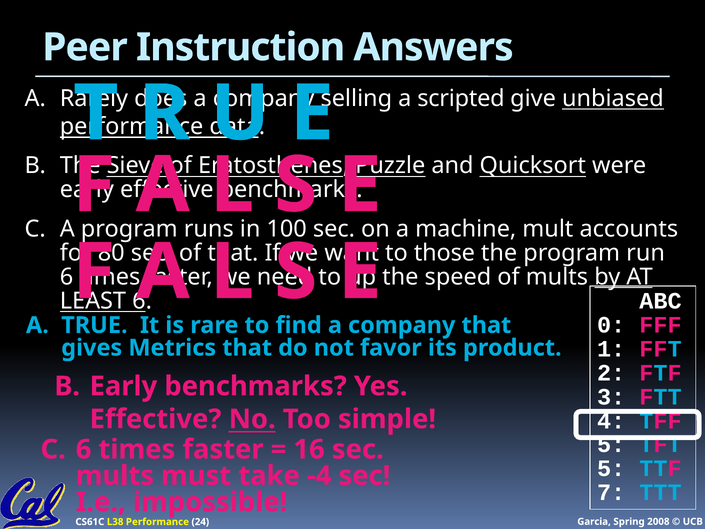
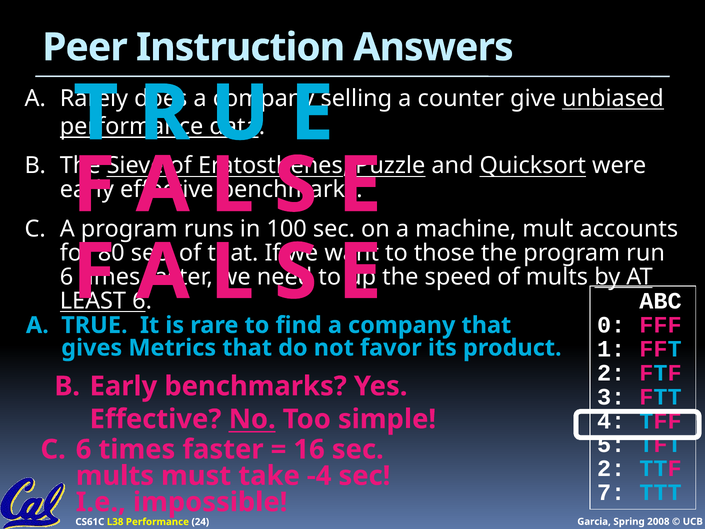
scripted: scripted -> counter (461, 98)
5: 5 -> 2 (611, 469)
